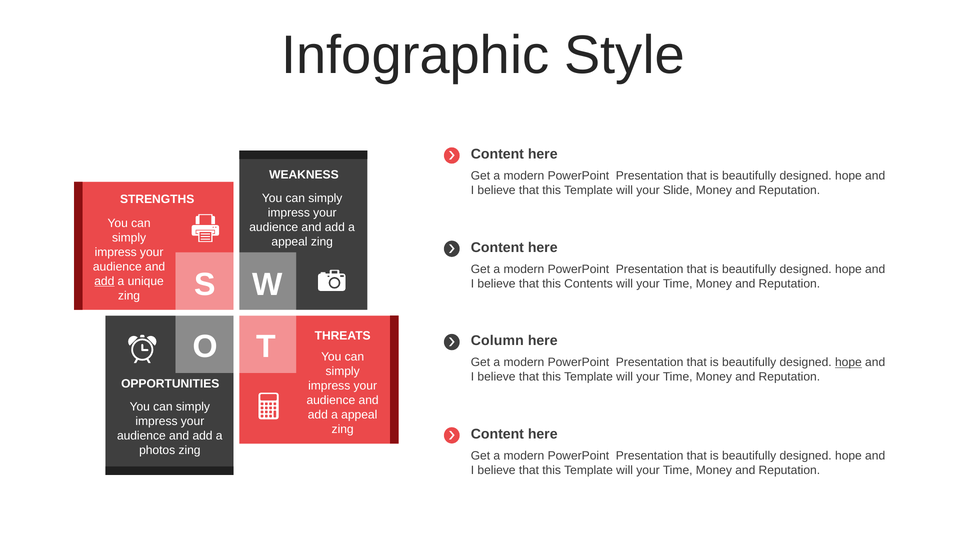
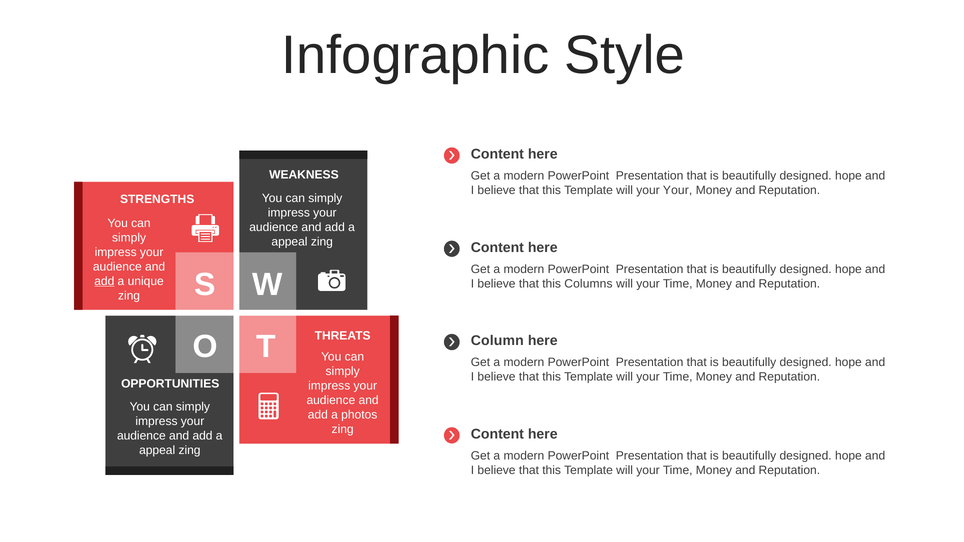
your Slide: Slide -> Your (678, 190)
Contents: Contents -> Columns (588, 284)
hope underline: present -> none (848, 363)
appeal: appeal -> photos (359, 415)
photos: photos -> appeal (157, 450)
